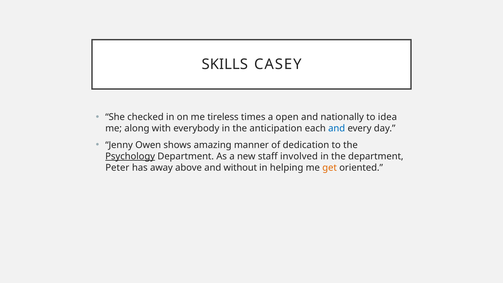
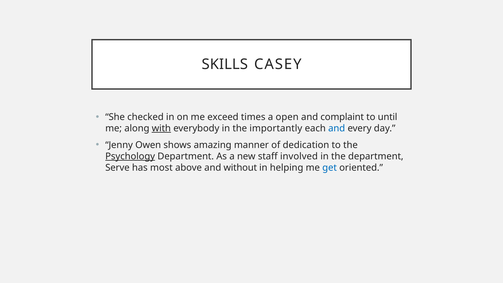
tireless: tireless -> exceed (223, 117)
nationally: nationally -> complaint (342, 117)
idea: idea -> until (388, 117)
with underline: none -> present (161, 128)
anticipation: anticipation -> importantly (276, 128)
Peter: Peter -> Serve (117, 168)
away: away -> most (161, 168)
get colour: orange -> blue (330, 168)
